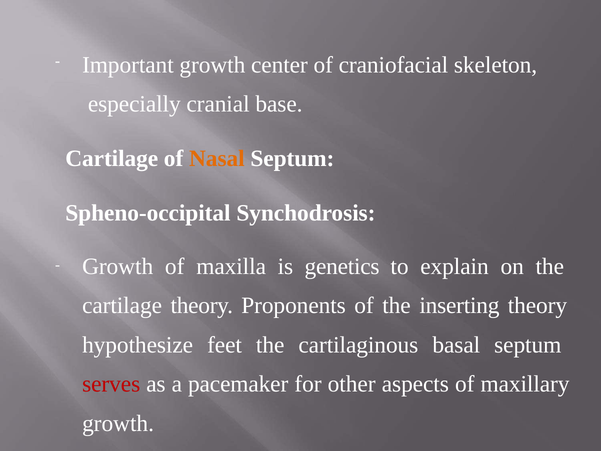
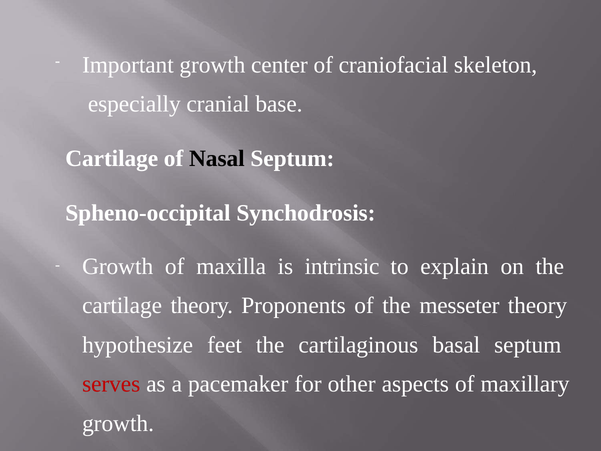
Nasal colour: orange -> black (217, 158)
genetics: genetics -> intrinsic (342, 266)
inserting: inserting -> messeter (459, 305)
